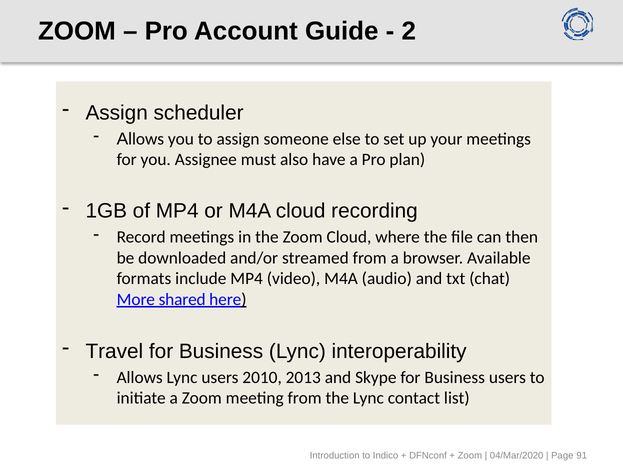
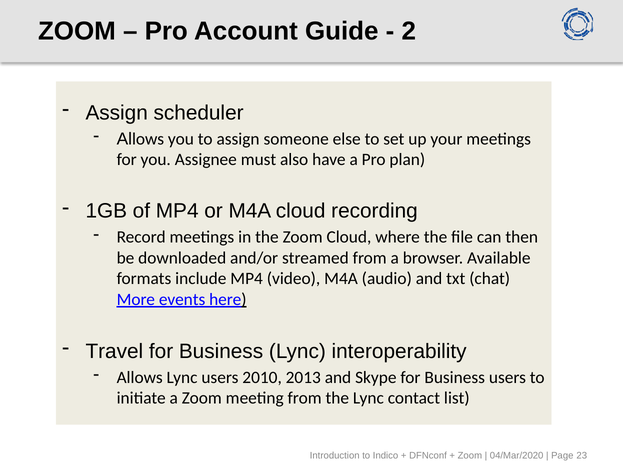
shared: shared -> events (182, 300)
91: 91 -> 23 (582, 456)
